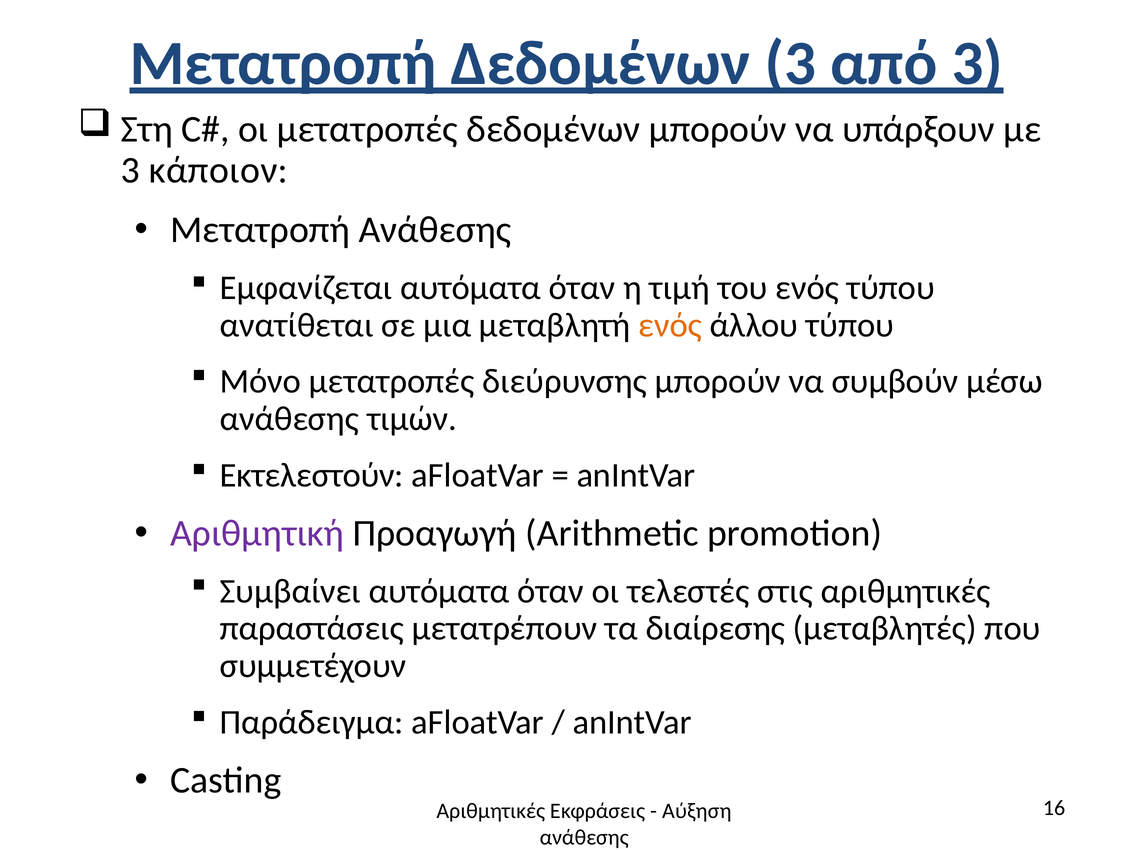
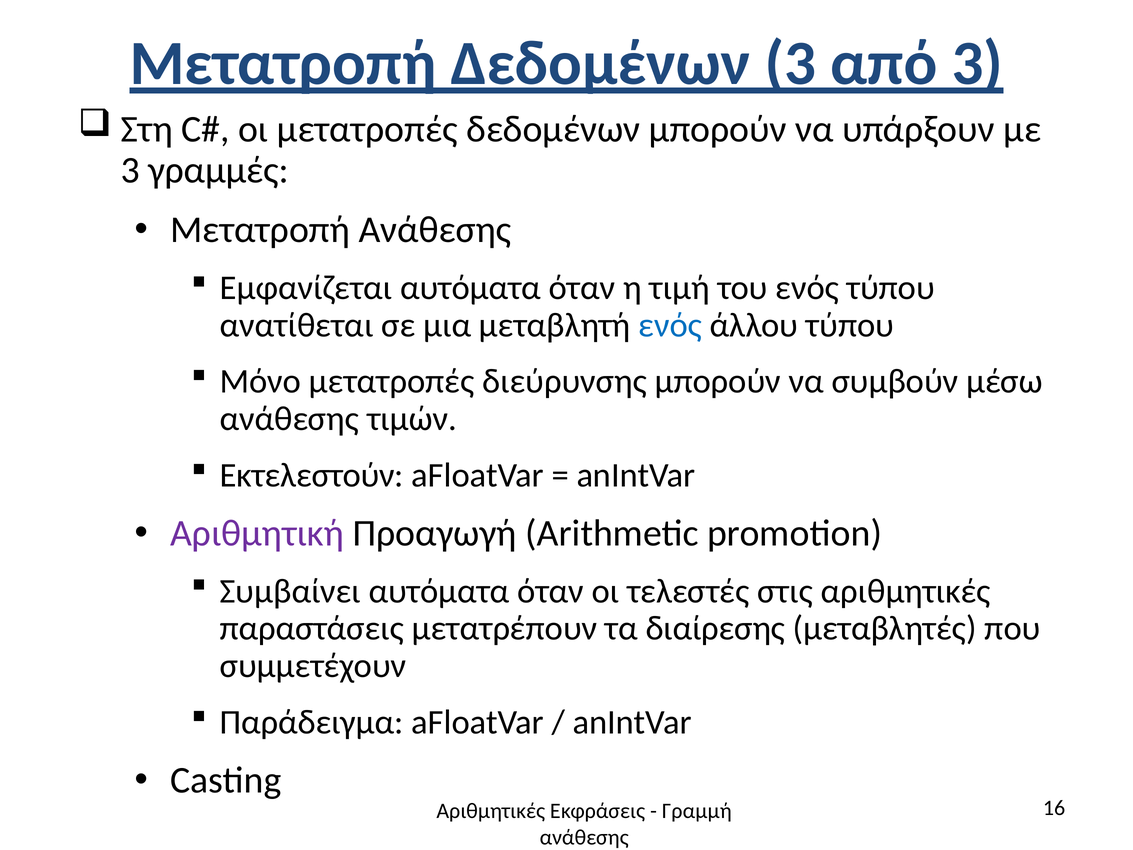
κάποιον: κάποιον -> γραμμές (219, 170)
ενός colour: orange -> blue (670, 325)
Αύξηση: Αύξηση -> Γραμμή (697, 811)
